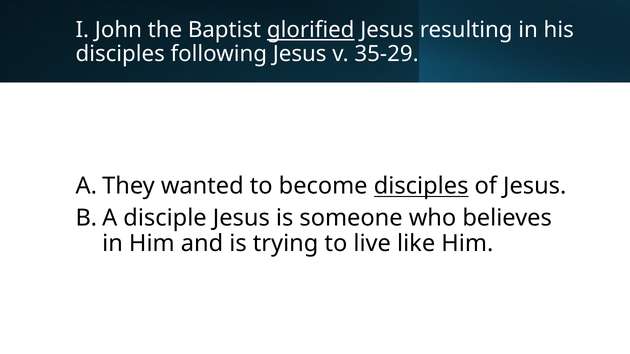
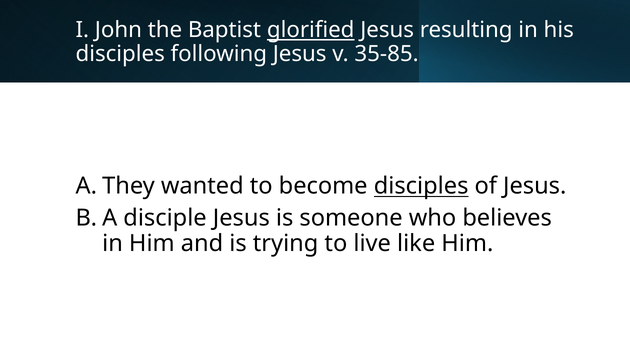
35-29: 35-29 -> 35-85 (387, 54)
